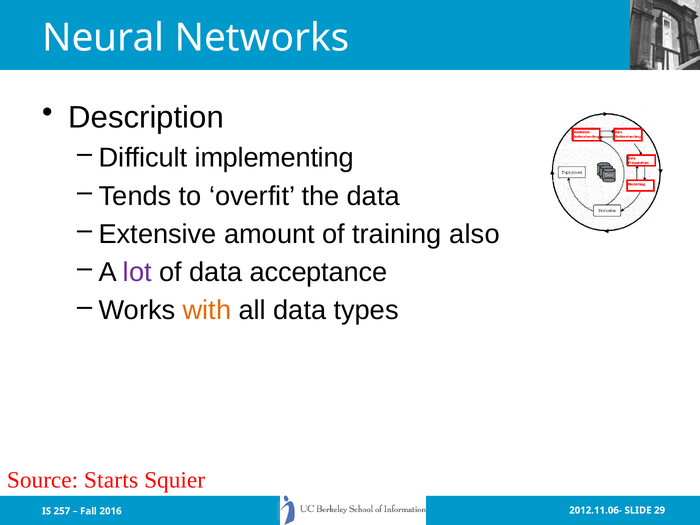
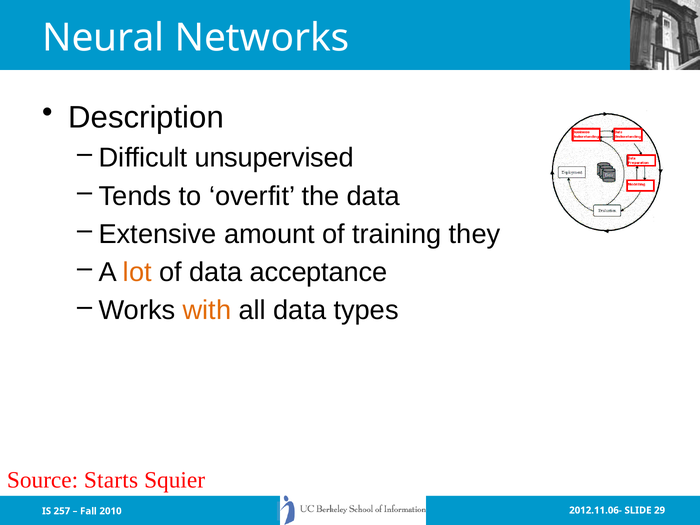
implementing: implementing -> unsupervised (274, 158)
also: also -> they (475, 234)
lot colour: purple -> orange (137, 272)
2016: 2016 -> 2010 (111, 511)
